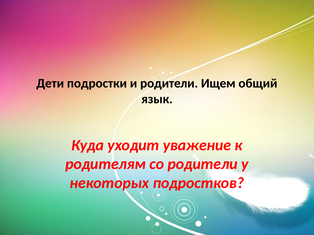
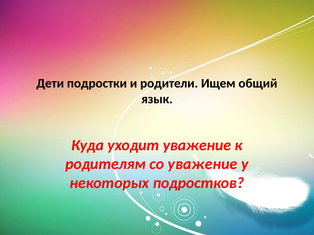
со родители: родители -> уважение (203, 164)
